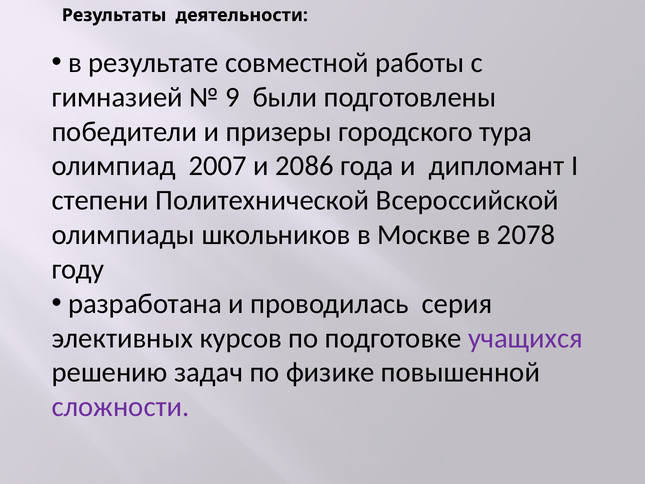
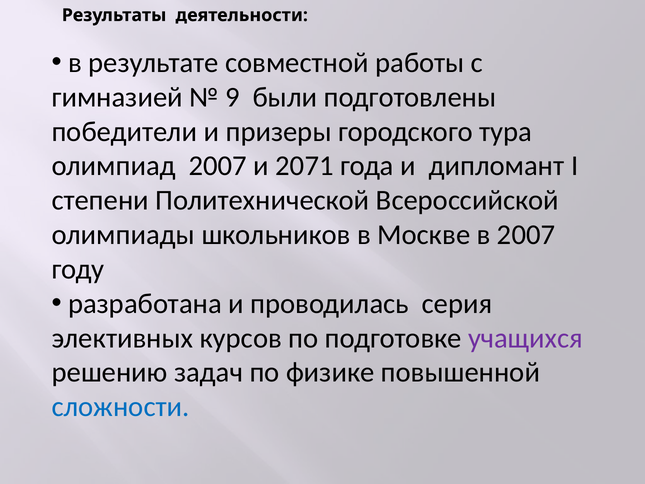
2086: 2086 -> 2071 (305, 166)
в 2078: 2078 -> 2007 (526, 235)
сложности colour: purple -> blue (121, 407)
